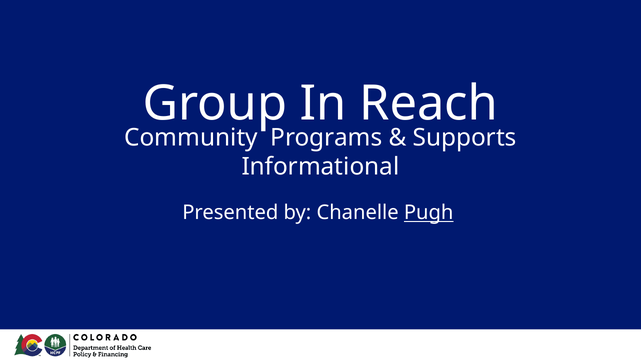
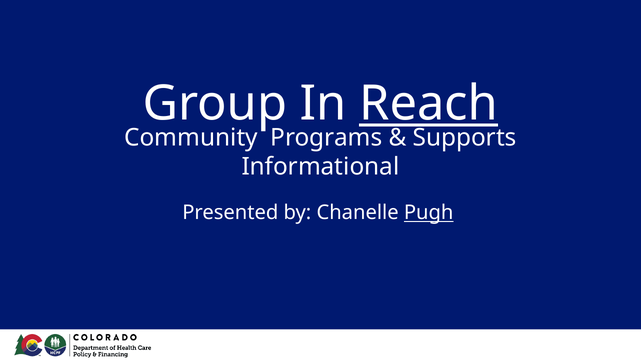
Reach underline: none -> present (429, 104)
